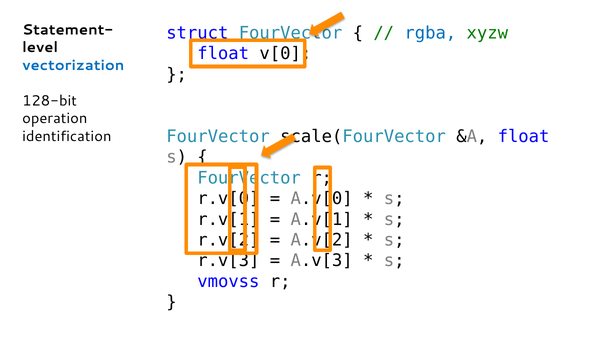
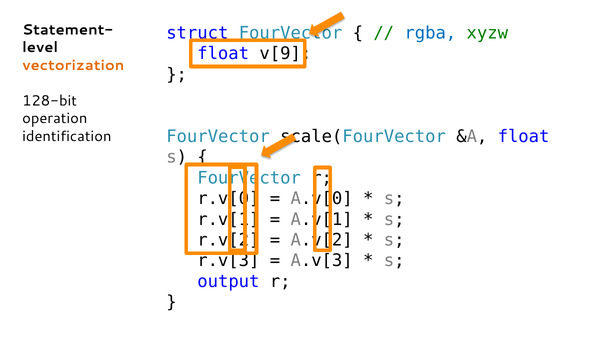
v[0: v[0 -> v[9 (285, 54)
vectorization colour: blue -> orange (73, 65)
vmovss: vmovss -> output (228, 282)
